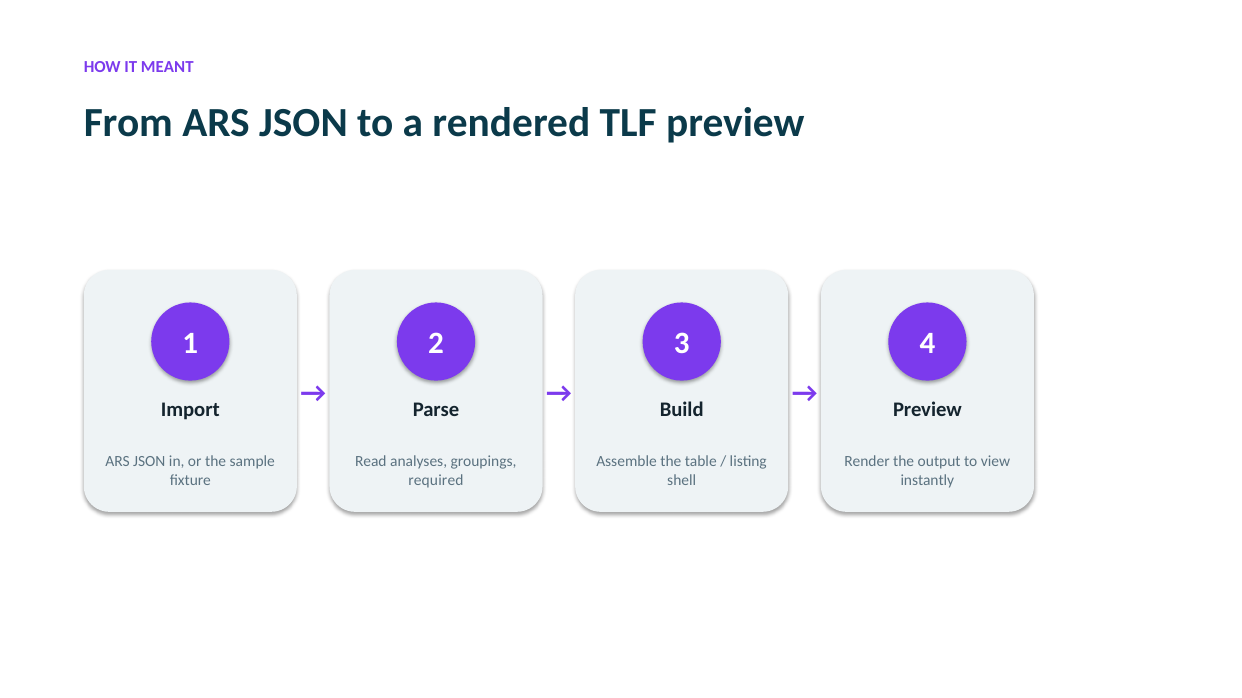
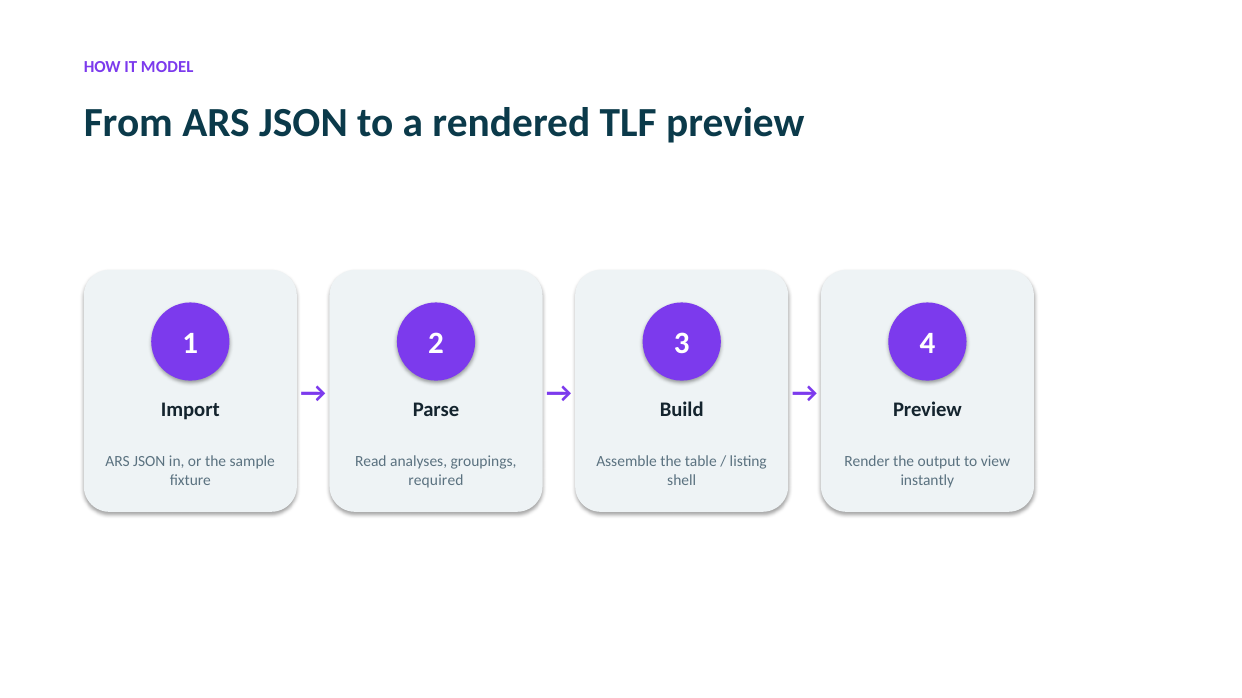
MEANT: MEANT -> MODEL (167, 67)
